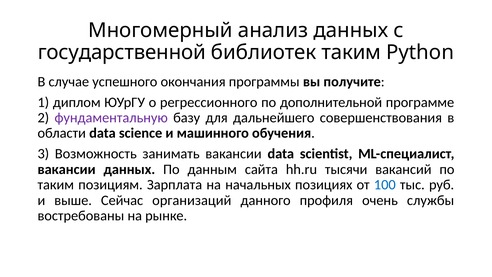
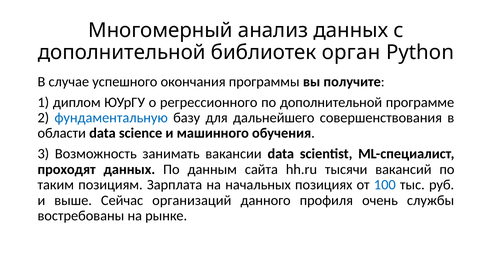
государственной: государственной -> дополнительной (122, 52)
библиотек таким: таким -> орган (351, 52)
фундаментальную colour: purple -> blue (111, 118)
вакансии: вакансии -> проходят (67, 169)
